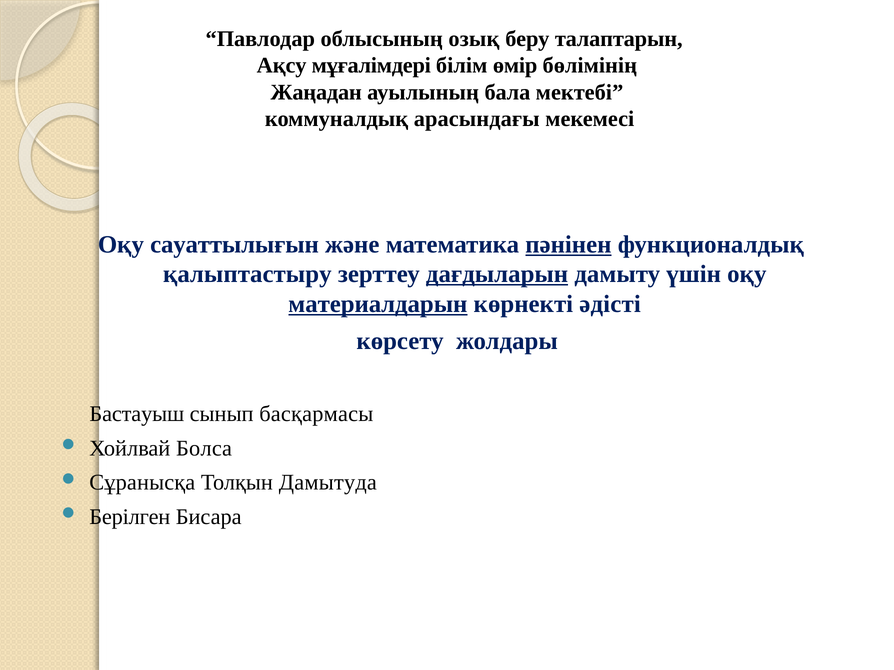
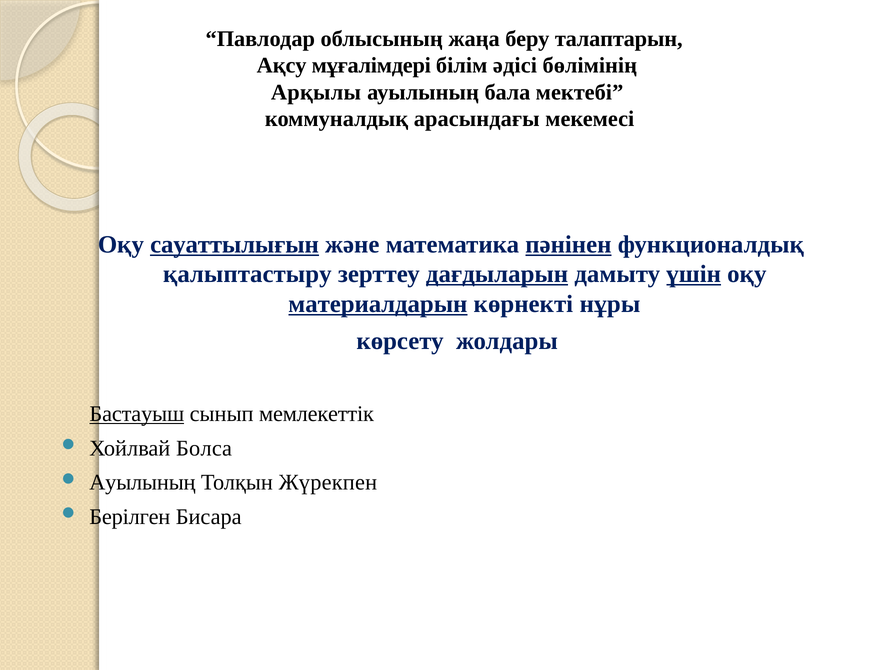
озық: озық -> жаңа (474, 39)
өмір: өмір -> әдісі (515, 65)
Жаңадан: Жаңадан -> Арқылы (316, 92)
сауаттылығын underline: none -> present (235, 245)
үшін underline: none -> present (694, 274)
әдісті: әдісті -> нұры (610, 304)
Бастауыш underline: none -> present (137, 414)
басқармасы: басқармасы -> мемлекеттік (316, 414)
Сұранысқа: Сұранысқа -> Ауылының (142, 483)
Дамытуда: Дамытуда -> Жүрекпен (328, 483)
